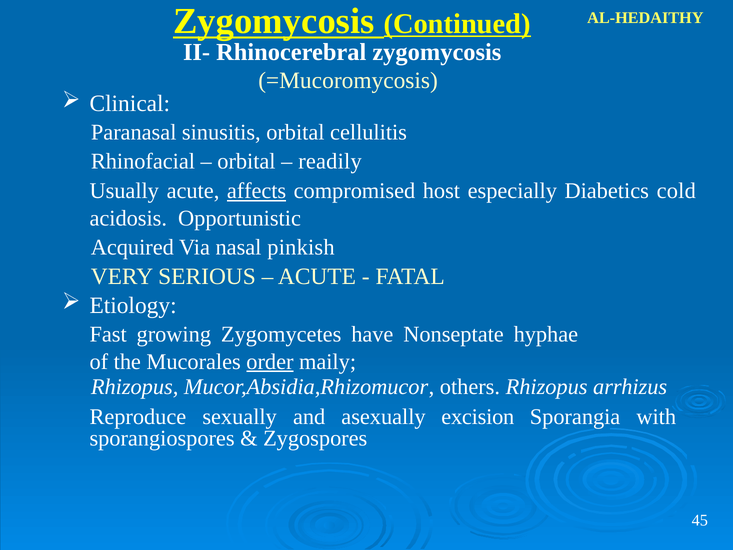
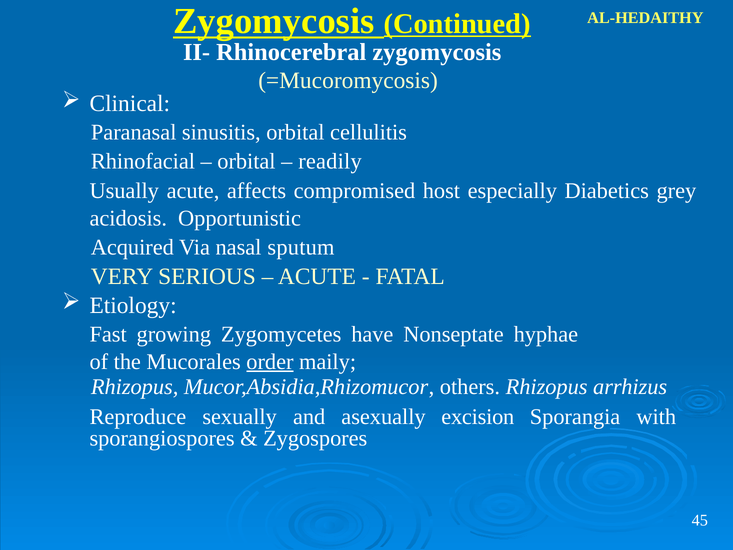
affects underline: present -> none (257, 191)
cold: cold -> grey (676, 191)
pinkish: pinkish -> sputum (301, 247)
